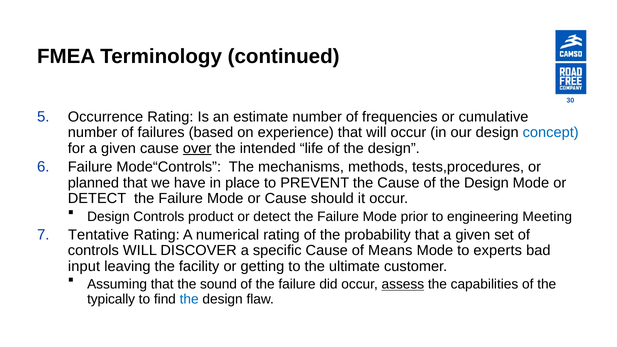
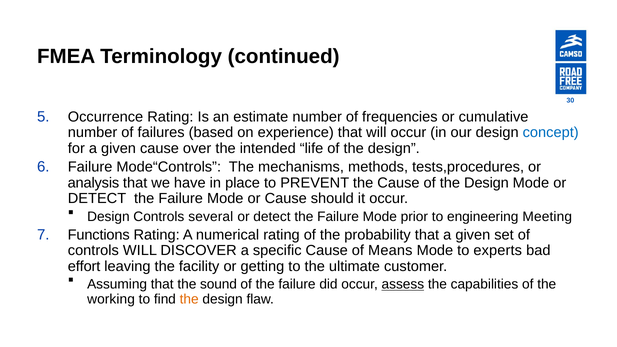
over underline: present -> none (197, 148)
planned: planned -> analysis (93, 183)
product: product -> several (211, 217)
Tentative: Tentative -> Functions (99, 235)
input: input -> effort (84, 266)
typically: typically -> working (111, 299)
the colour: blue -> orange (189, 299)
